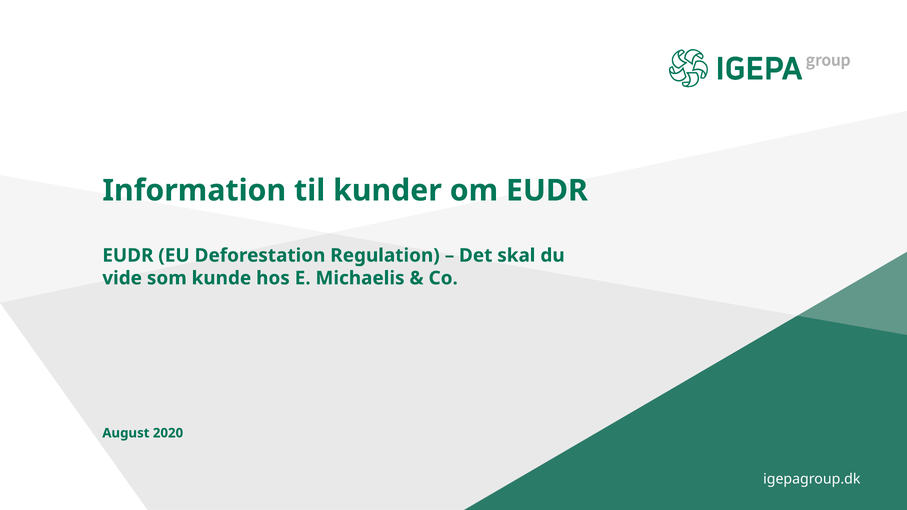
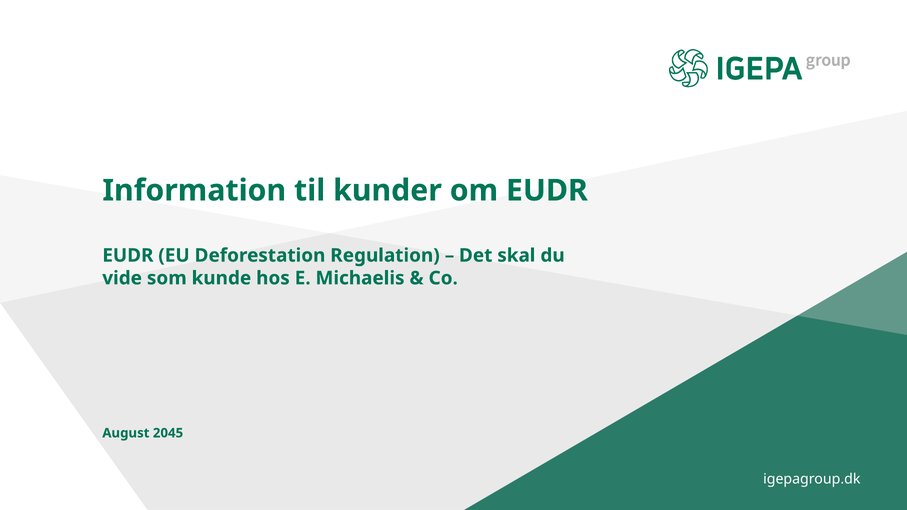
2020: 2020 -> 2045 (168, 433)
